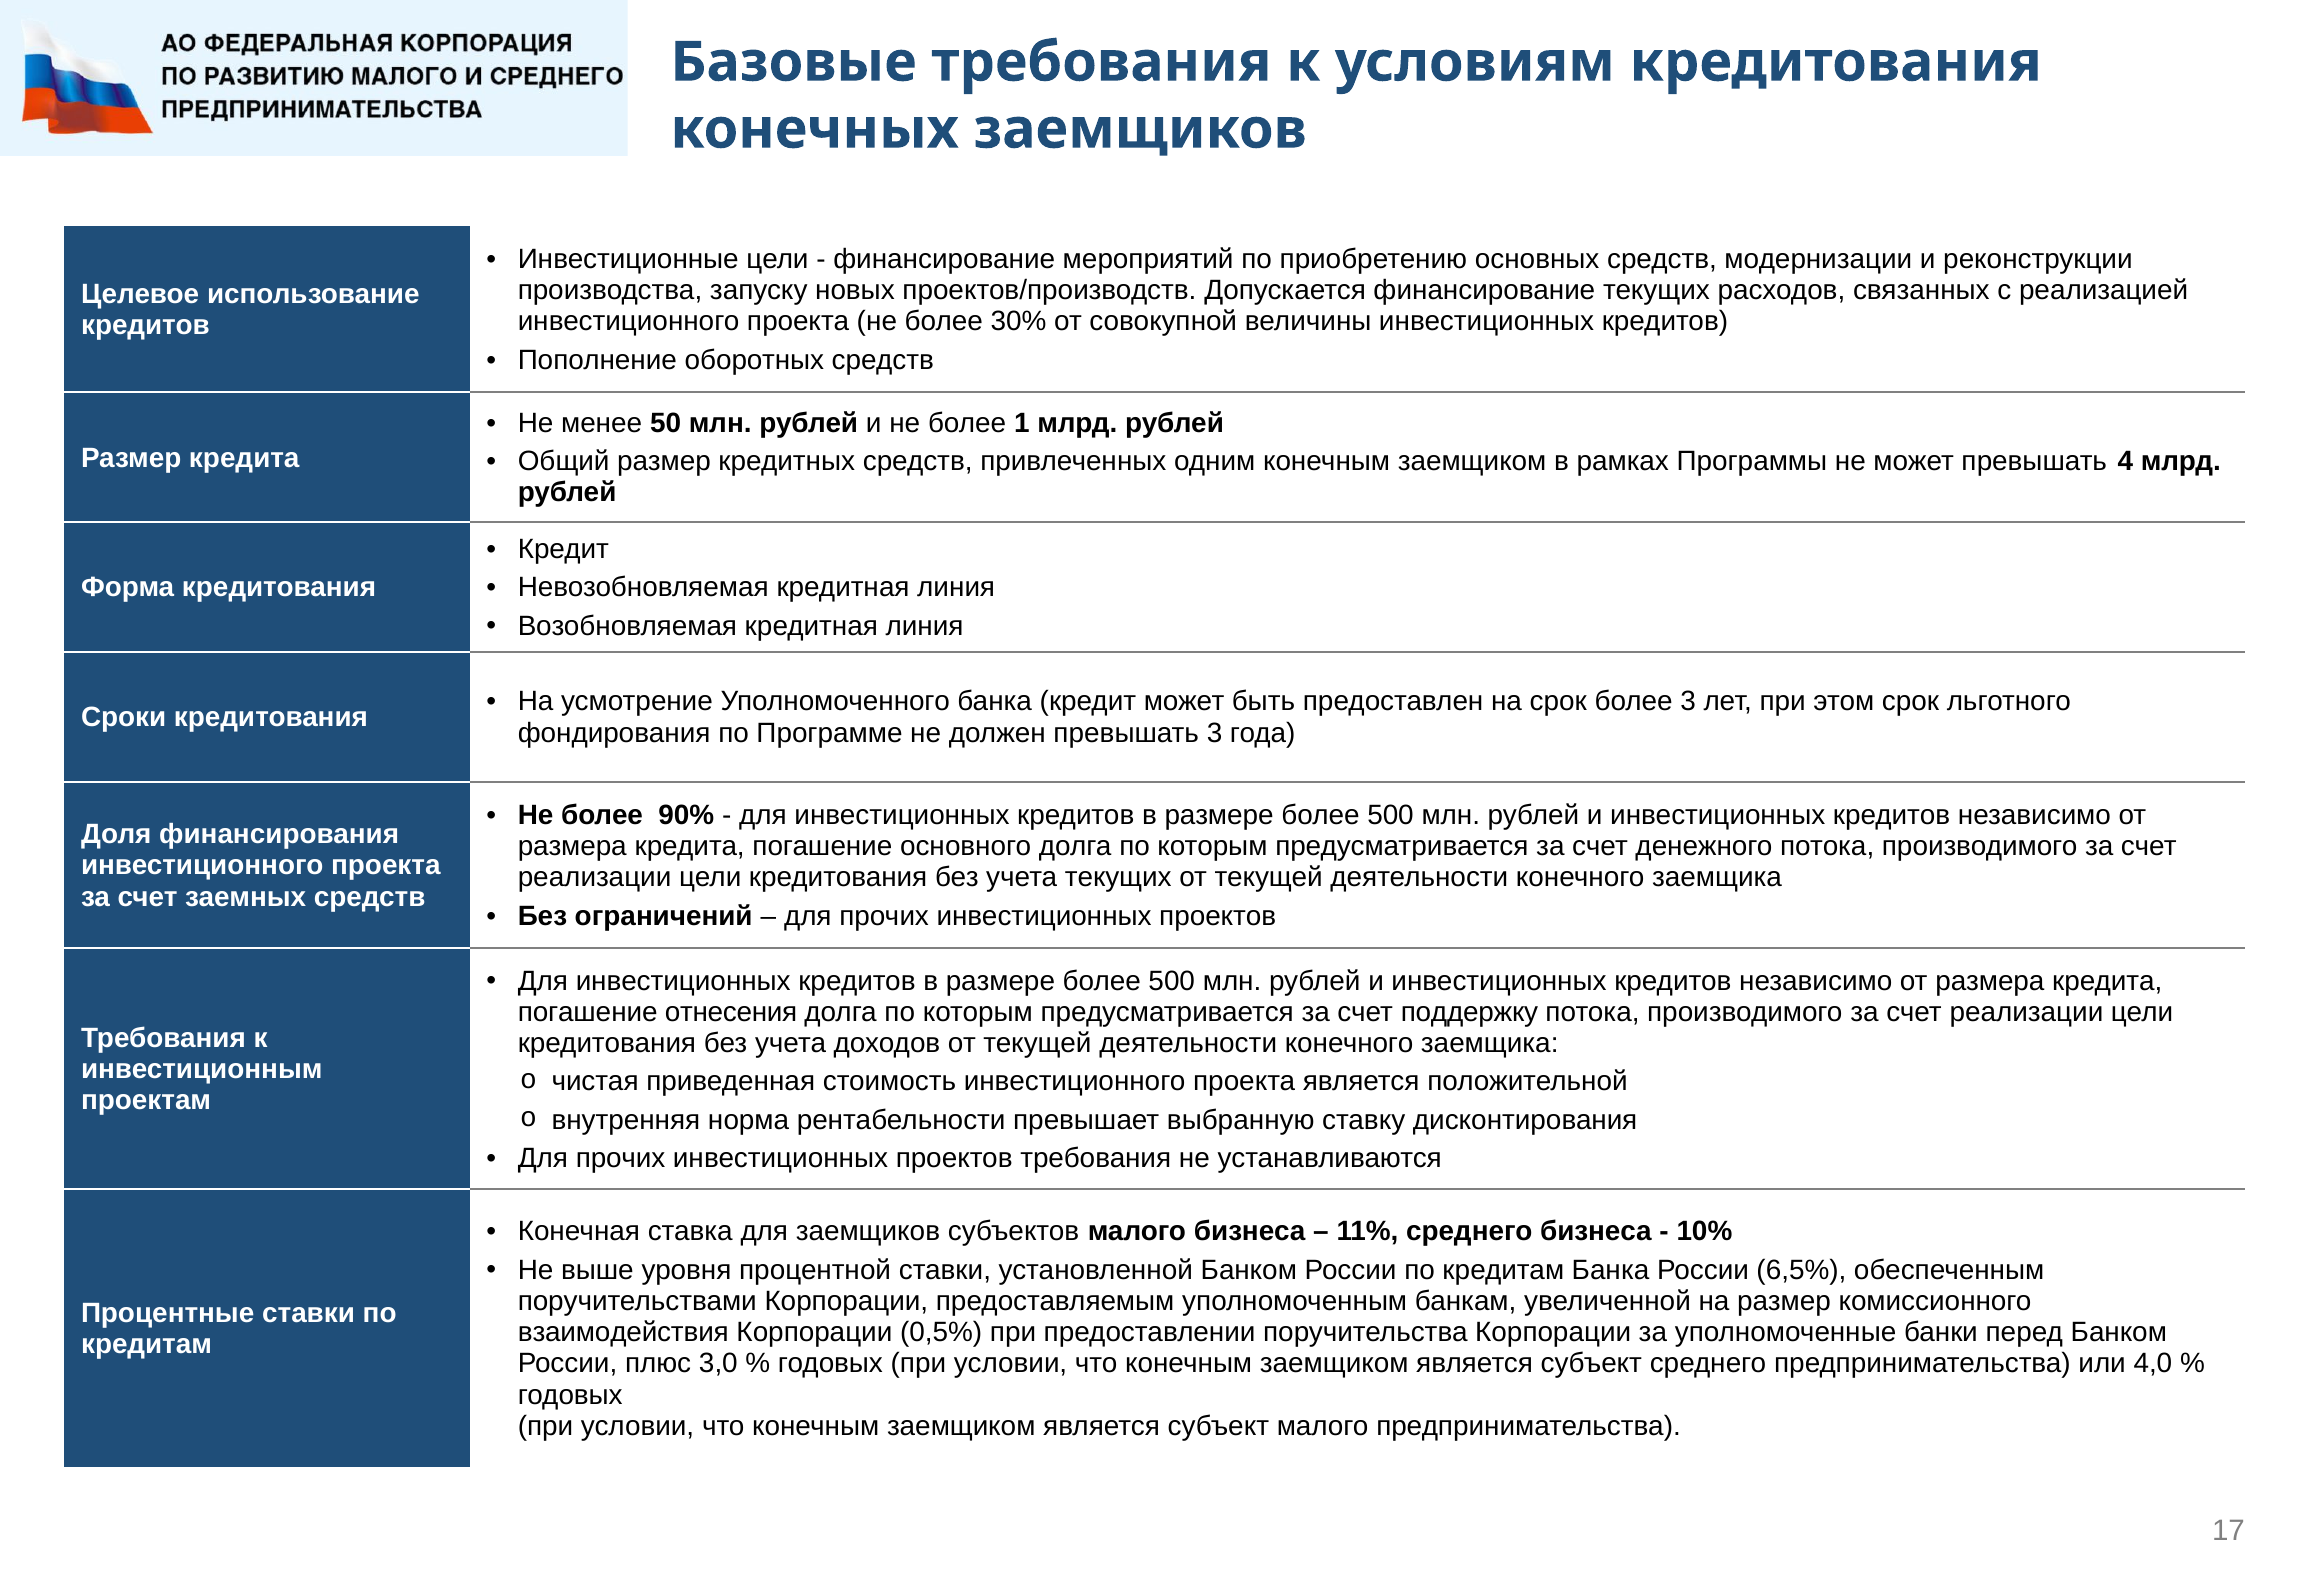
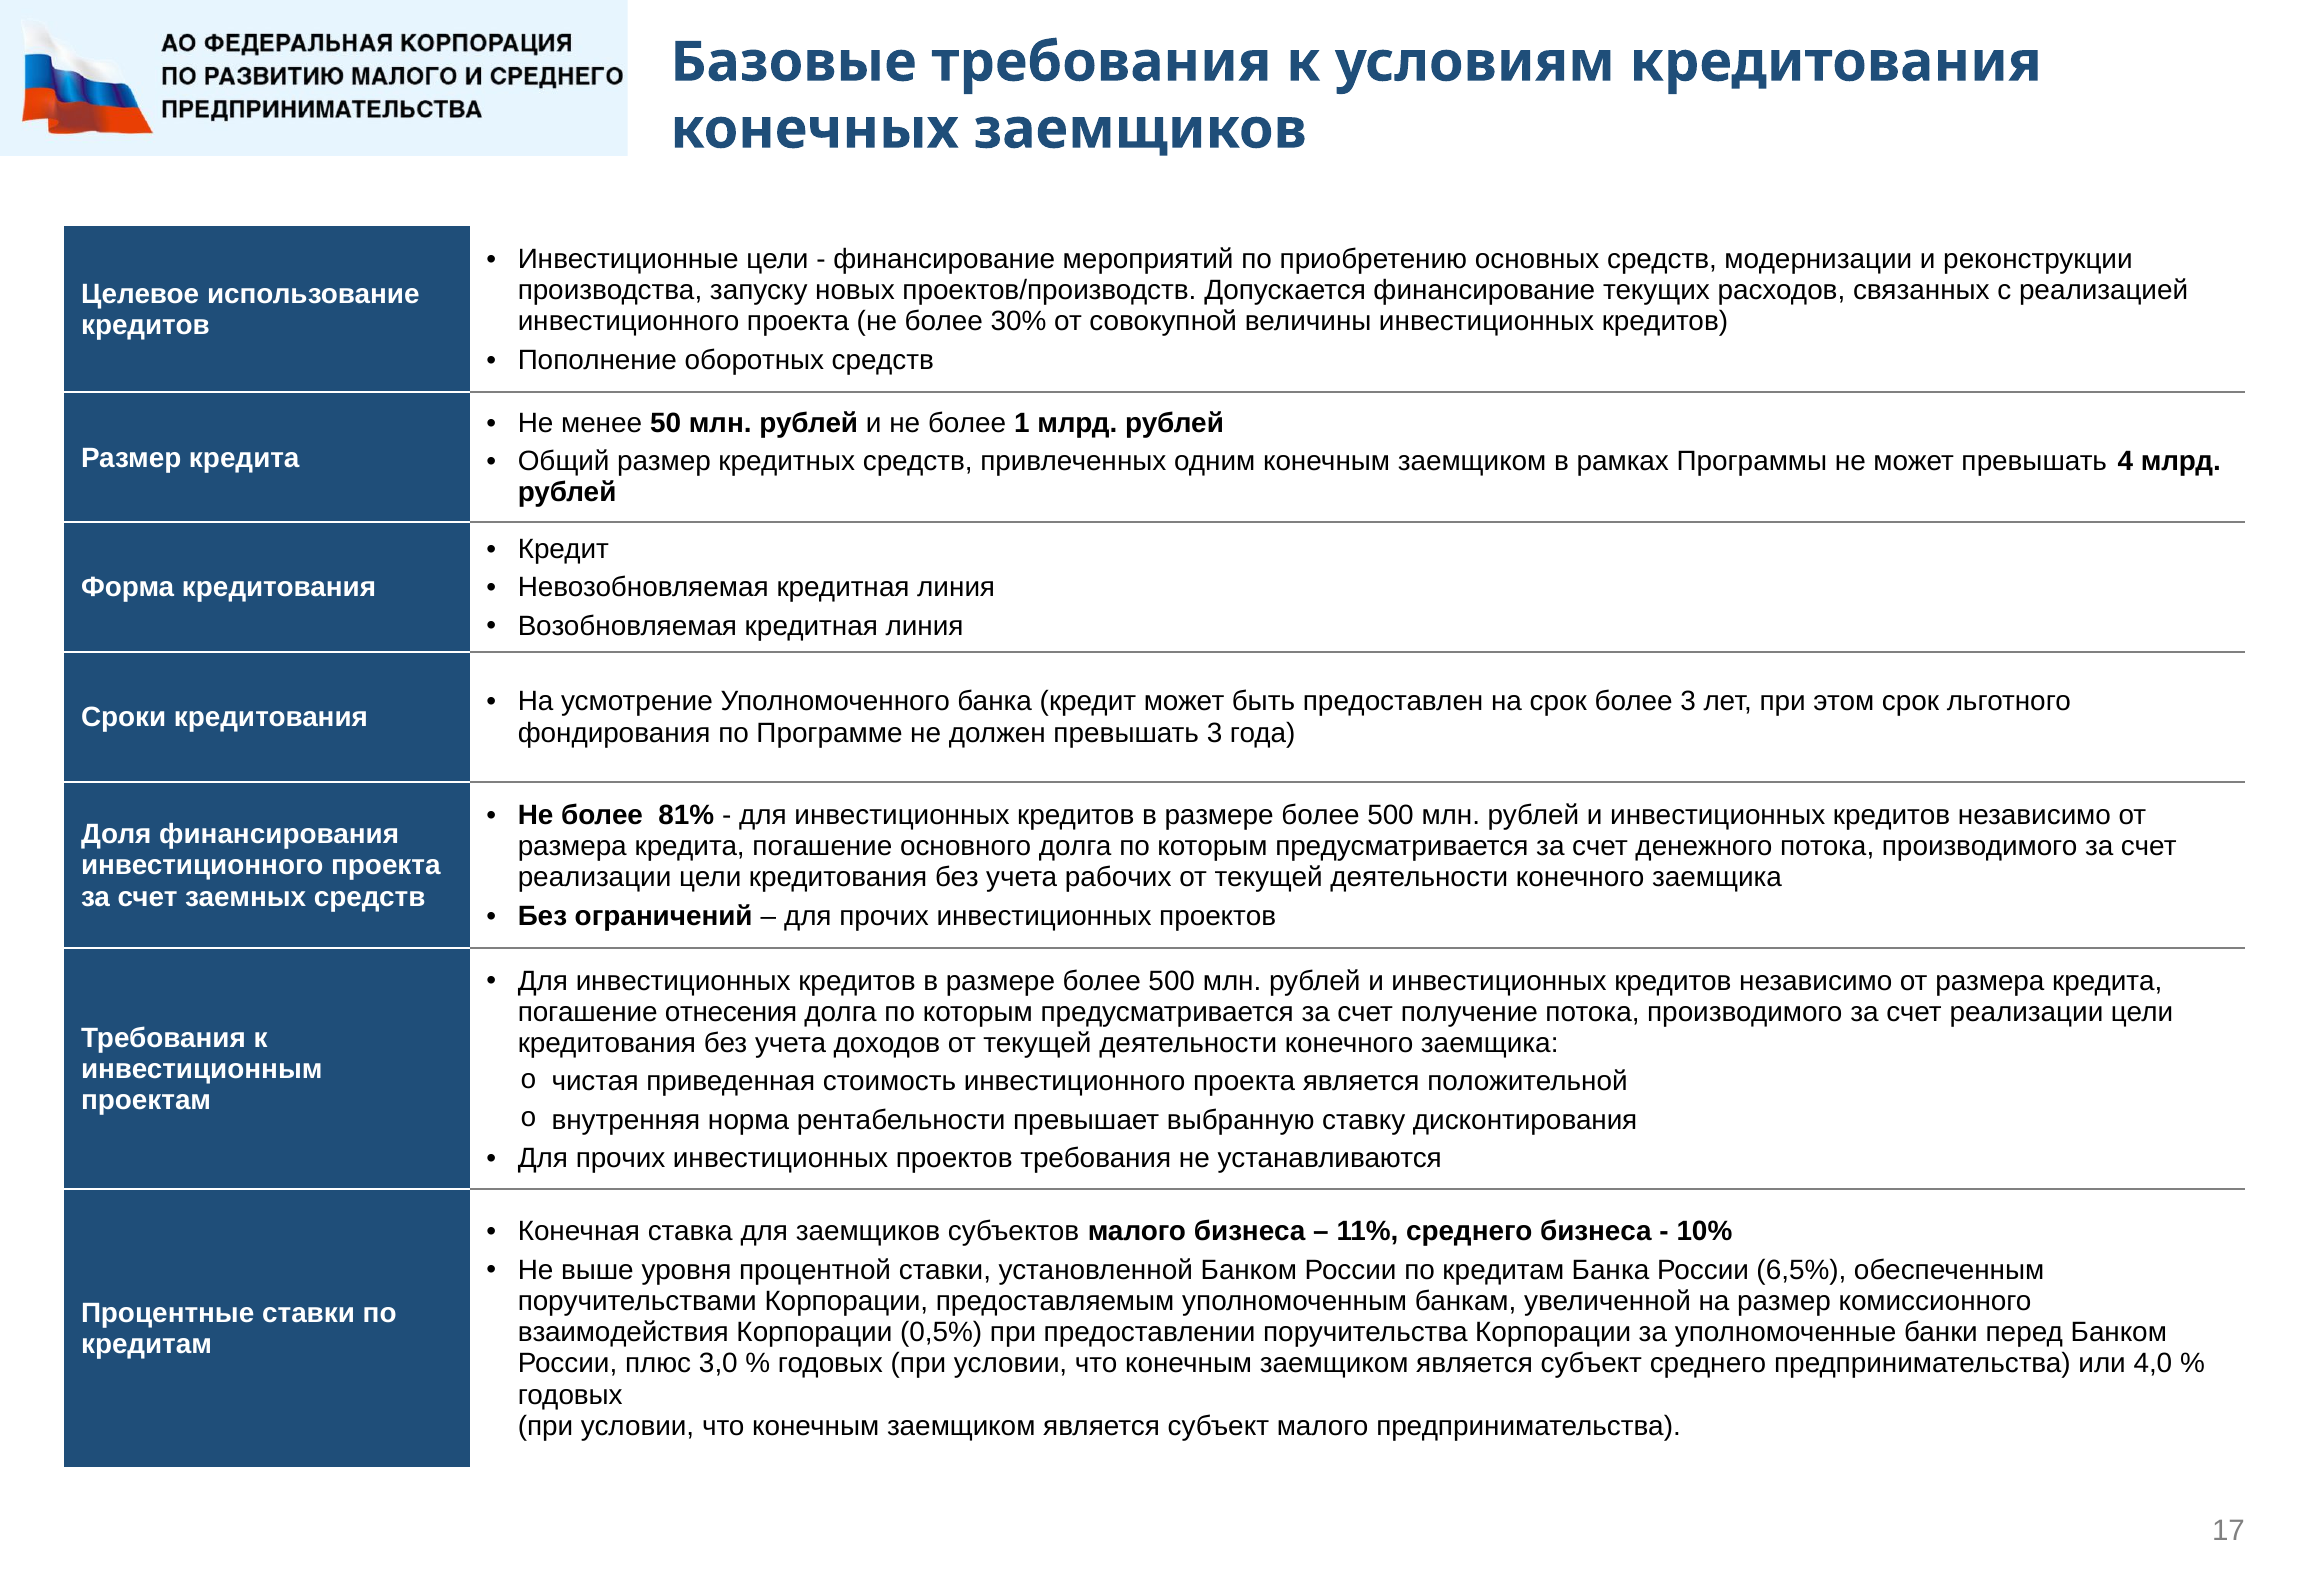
90%: 90% -> 81% (686, 815)
учета текущих: текущих -> рабочих (1118, 878)
поддержку: поддержку -> получение (1469, 1012)
